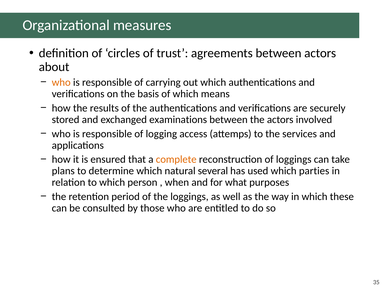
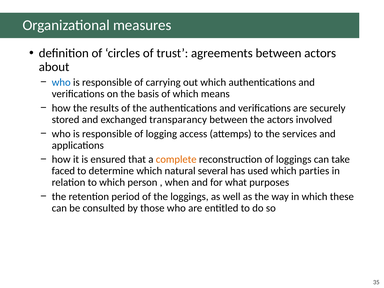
who colour: orange -> blue (61, 82)
examinations: examinations -> transparancy (178, 120)
plans: plans -> faced (63, 171)
